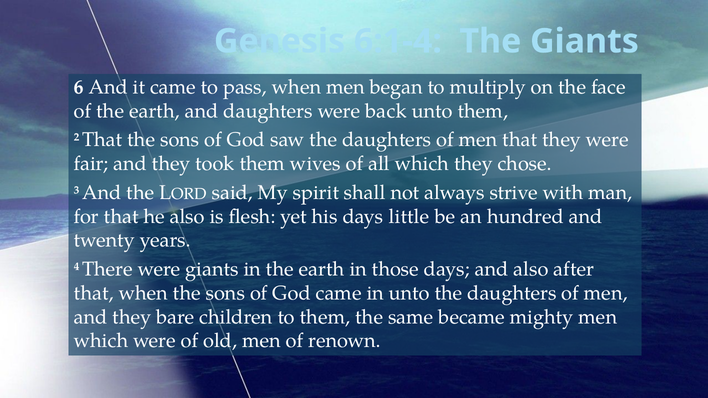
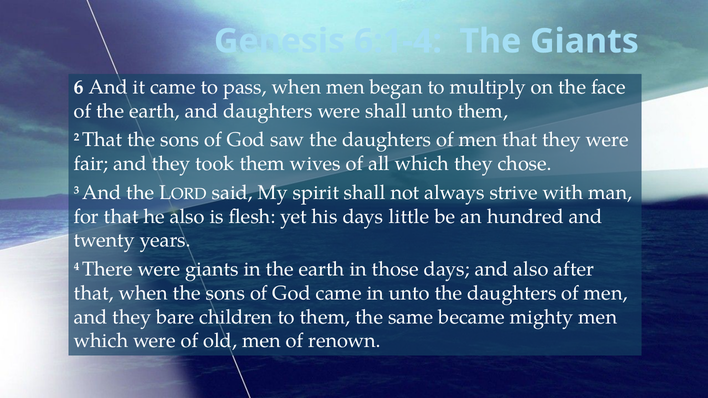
were back: back -> shall (386, 111)
